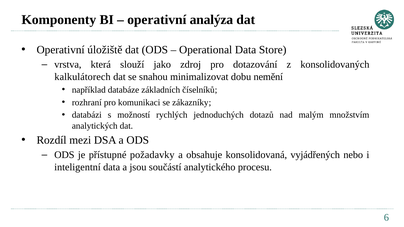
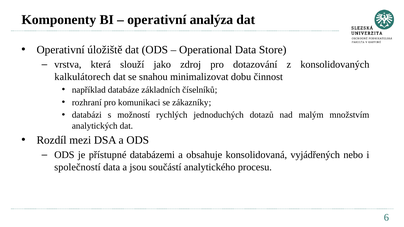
nemění: nemění -> činnost (268, 77)
požadavky: požadavky -> databázemi (152, 155)
inteligentní: inteligentní -> společností (77, 167)
